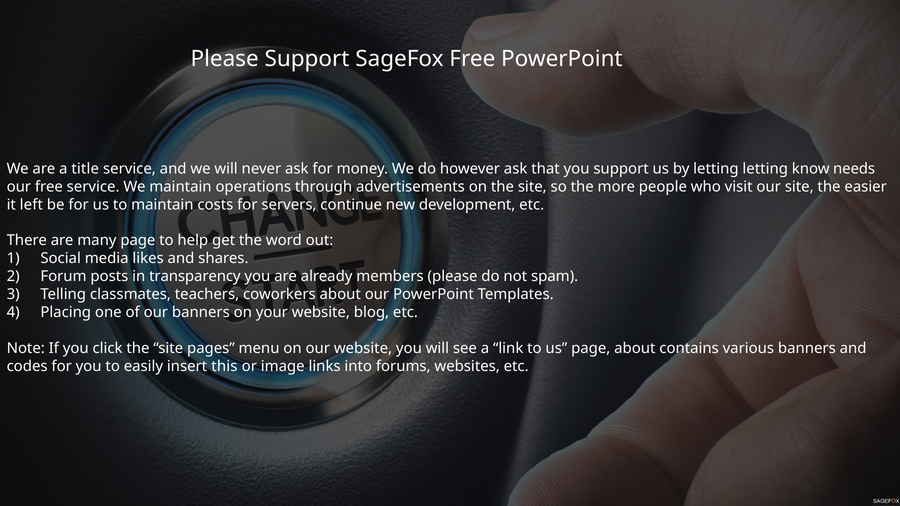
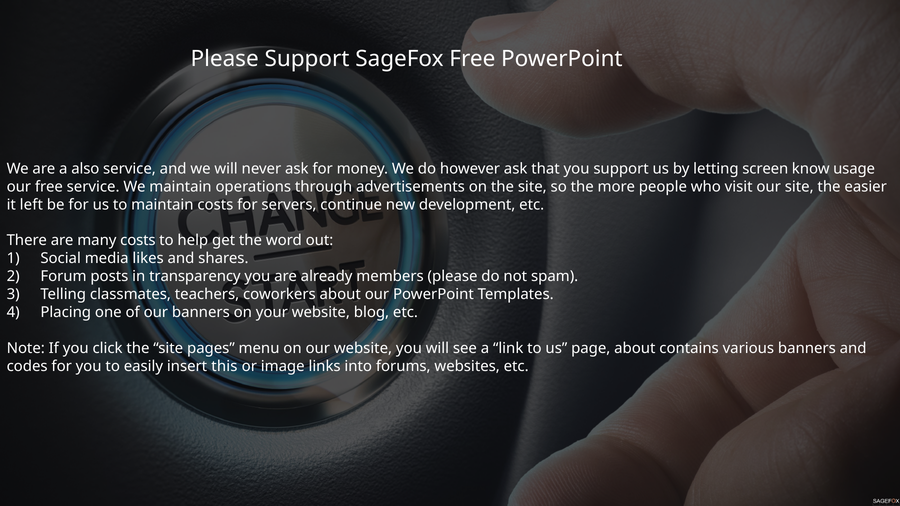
title: title -> also (85, 169)
letting letting: letting -> screen (765, 169)
needs: needs -> usage (854, 169)
many page: page -> costs (138, 241)
